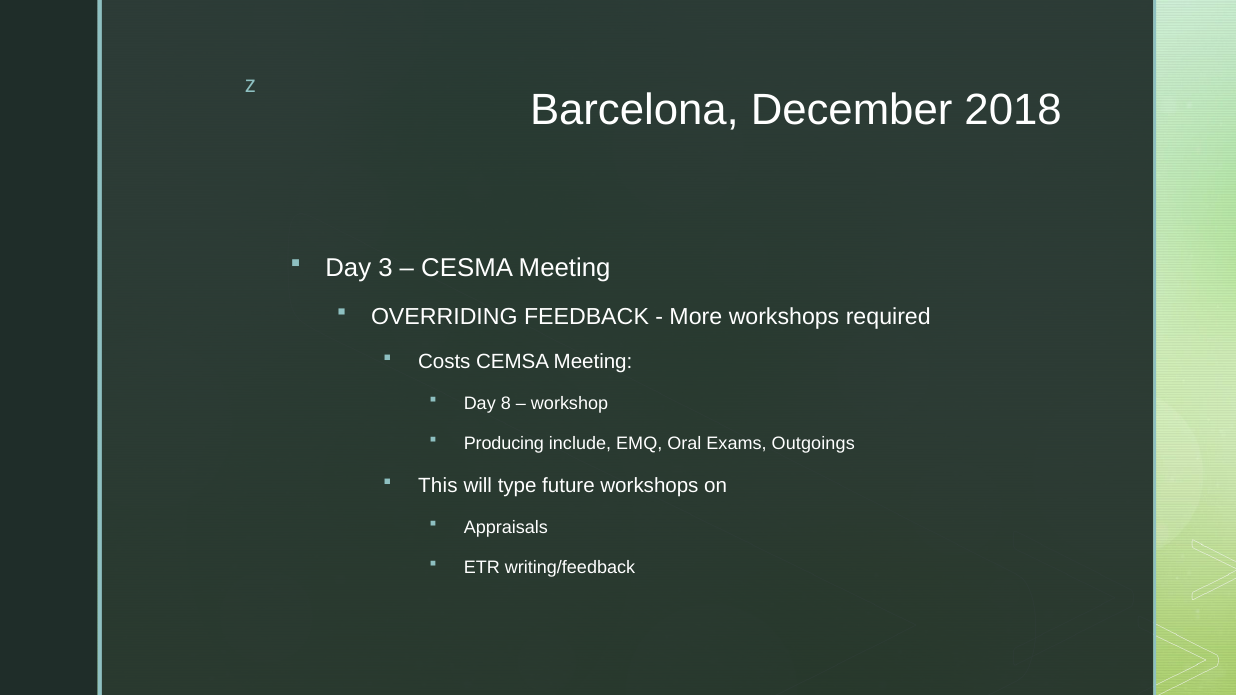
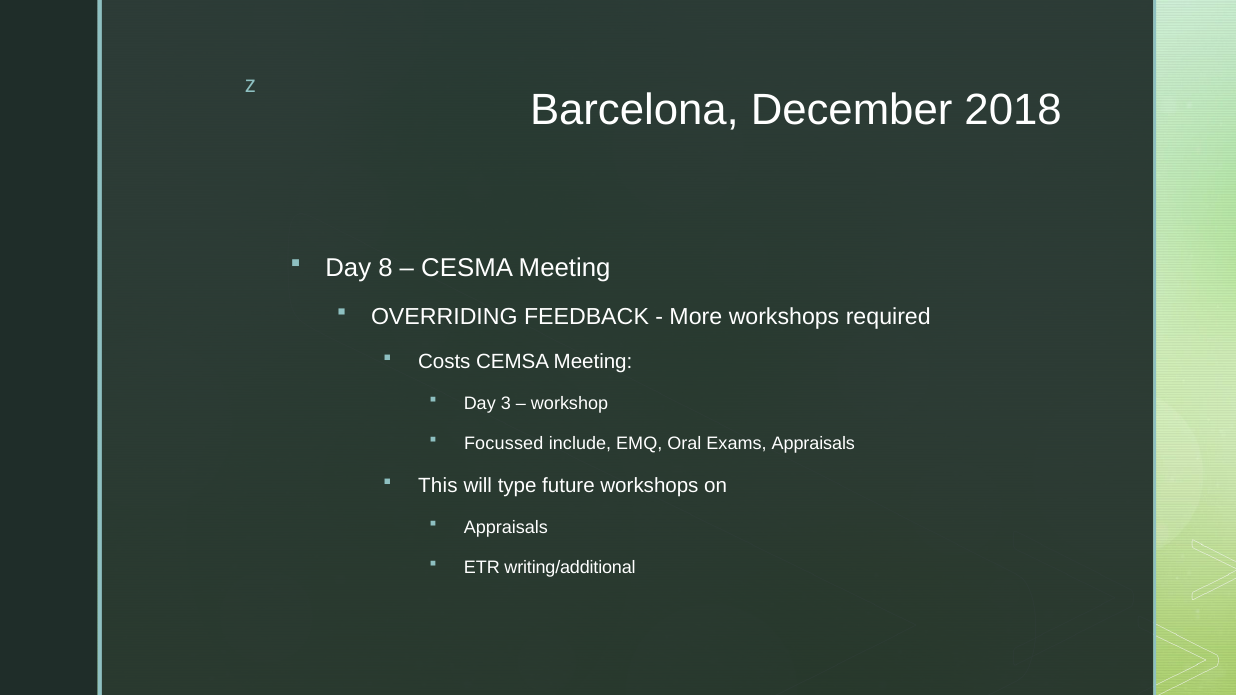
3: 3 -> 8 (385, 268)
8: 8 -> 3 (506, 403)
Producing: Producing -> Focussed (504, 443)
Exams Outgoings: Outgoings -> Appraisals (813, 443)
writing/feedback: writing/feedback -> writing/additional (570, 567)
